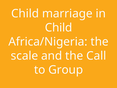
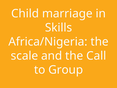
Child: Child -> Skills (59, 28)
